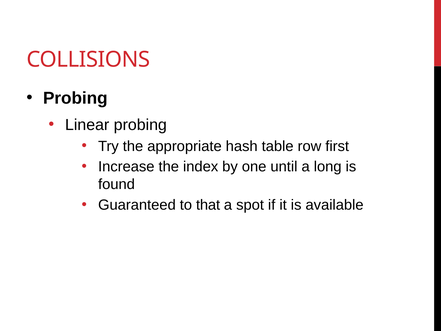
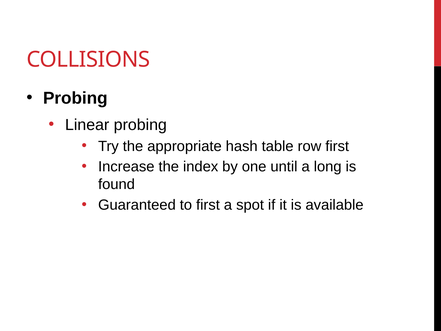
to that: that -> first (208, 205)
